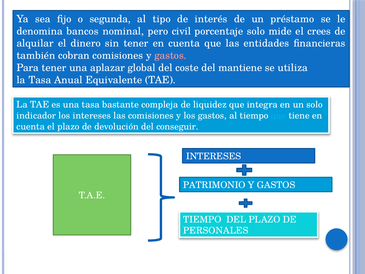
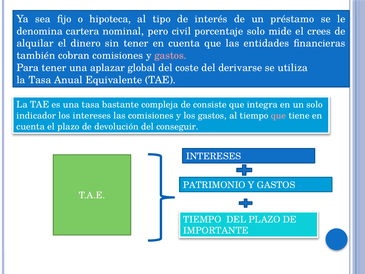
segunda: segunda -> hipoteca (110, 19)
bancos: bancos -> cartera (83, 31)
mantiene: mantiene -> derivarse (240, 68)
liquidez: liquidez -> consiste (210, 105)
que colour: light blue -> pink (278, 115)
PERSONALES: PERSONALES -> IMPORTANTE (216, 230)
